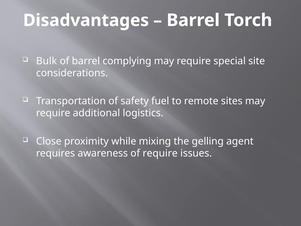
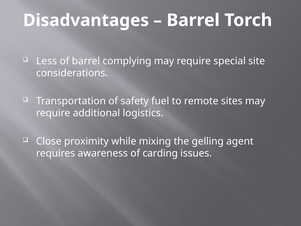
Bulk: Bulk -> Less (47, 61)
of require: require -> carding (160, 153)
